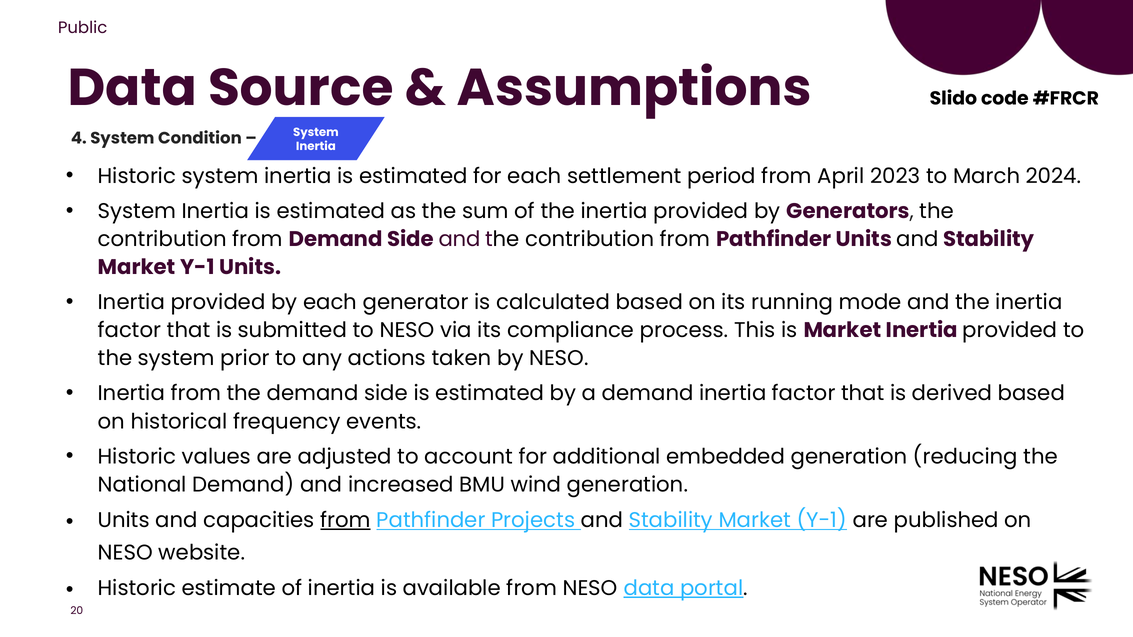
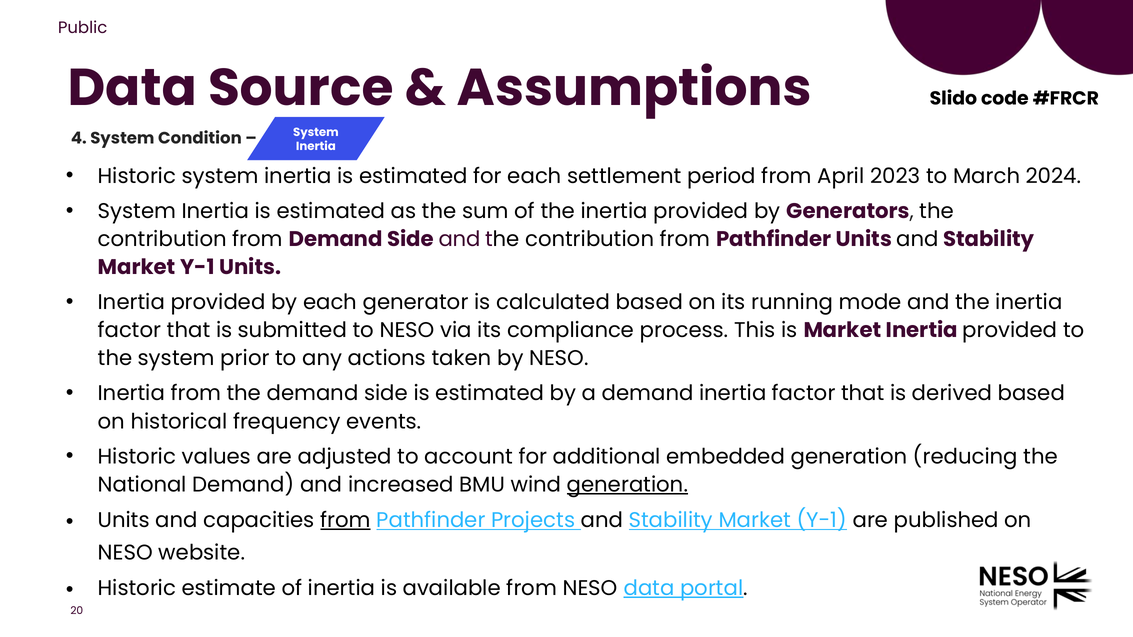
generation underline: none -> present (627, 485)
